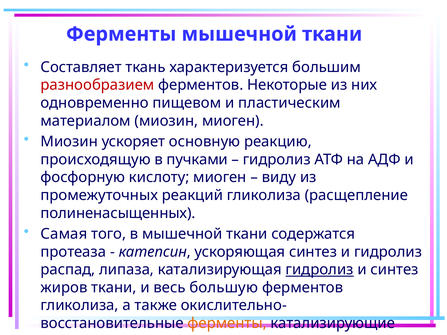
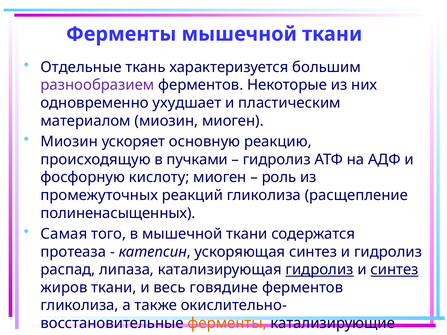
Составляет: Составляет -> Отдельные (81, 67)
разнообразием colour: red -> purple (97, 85)
пищевом: пищевом -> ухудшает (187, 103)
виду: виду -> роль (279, 177)
синтез underline: none -> present (395, 270)
большую: большую -> говядине (224, 288)
